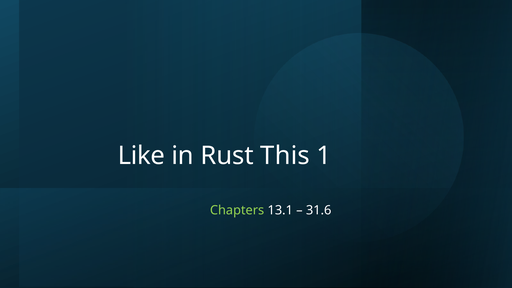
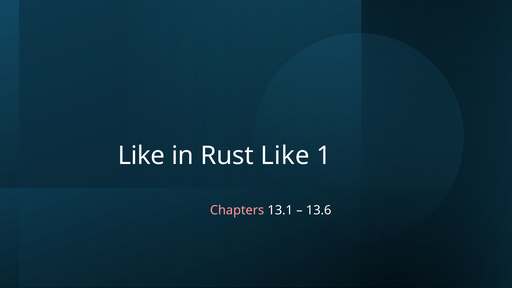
Rust This: This -> Like (285, 156)
Chapters colour: light green -> pink (237, 210)
31.6: 31.6 -> 13.6 (319, 210)
